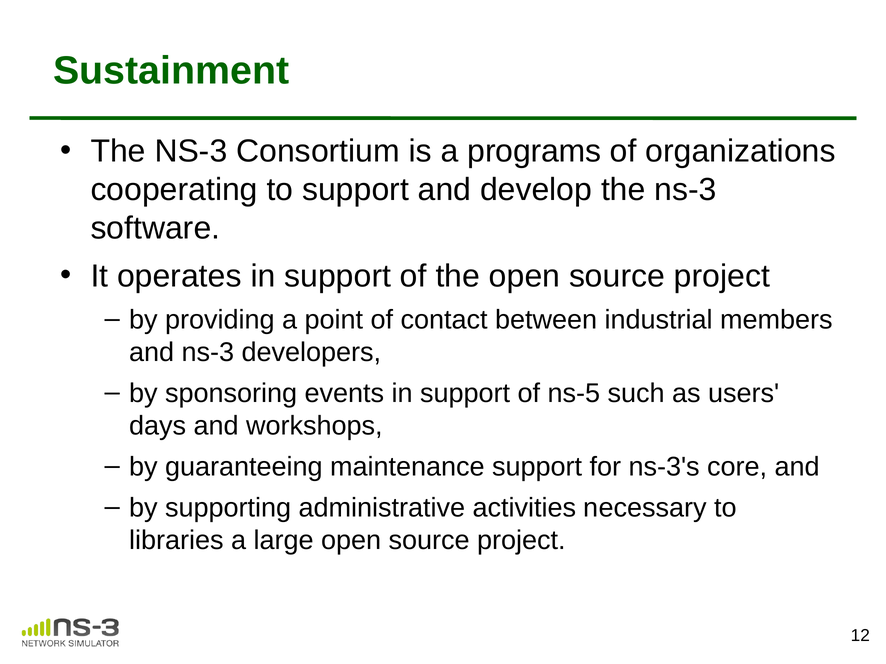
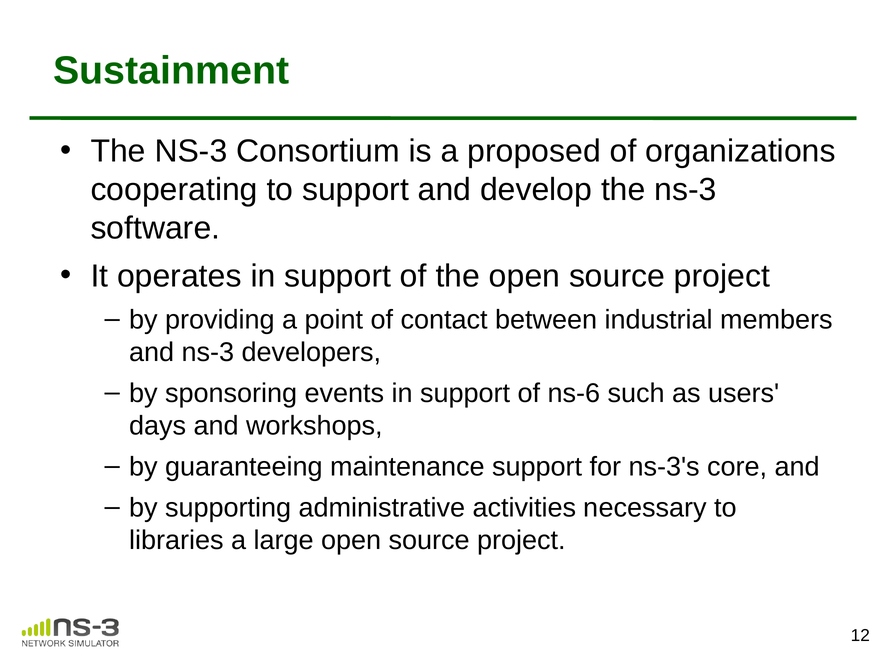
programs: programs -> proposed (534, 151)
ns-5: ns-5 -> ns-6 (574, 394)
